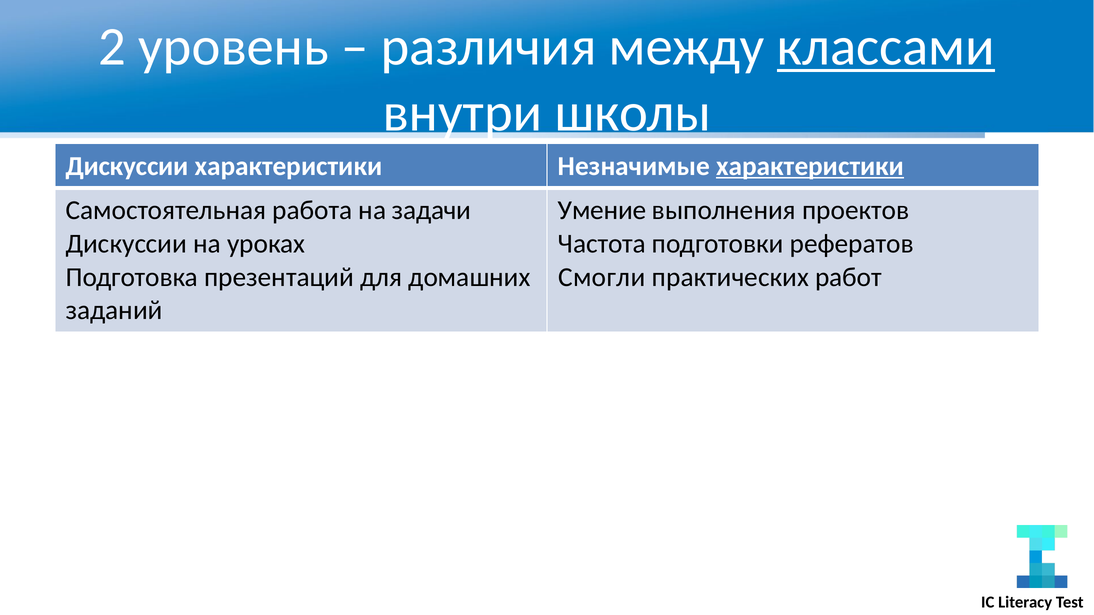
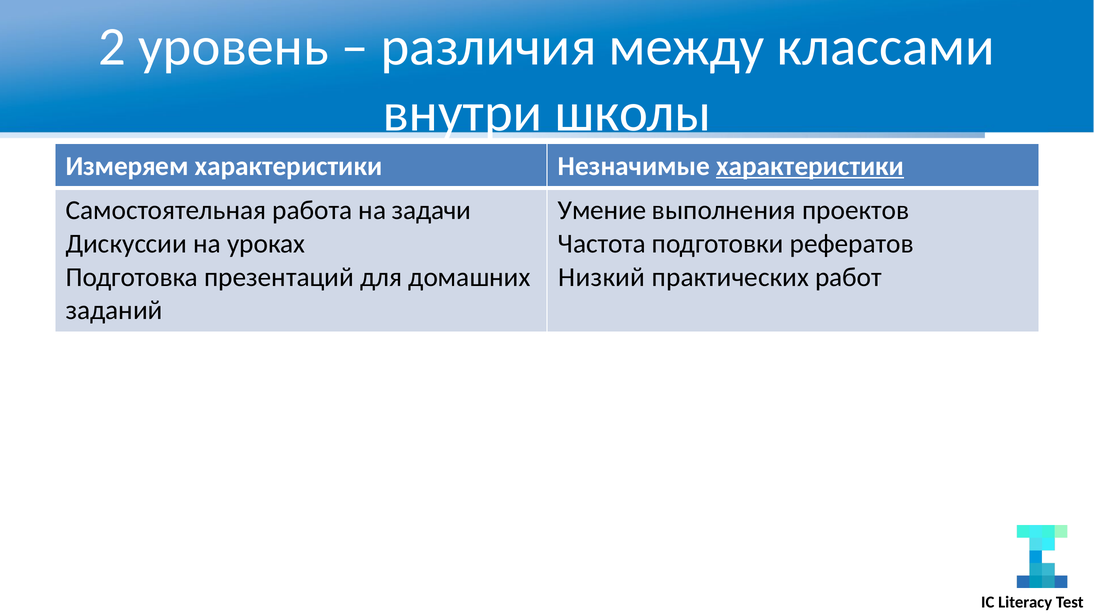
классами underline: present -> none (886, 47)
Дискуссии: Дискуссии -> Измеряем (127, 166)
Смогли: Смогли -> Низкий (602, 277)
